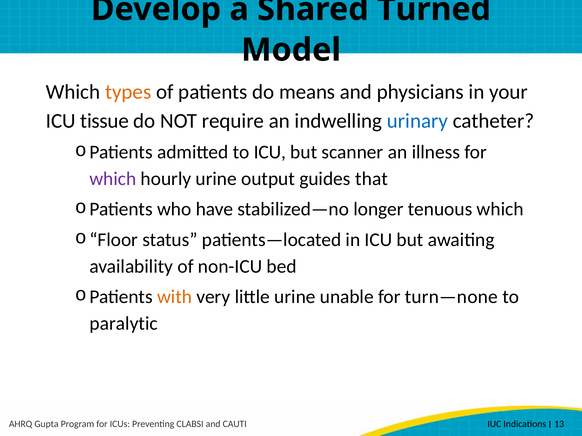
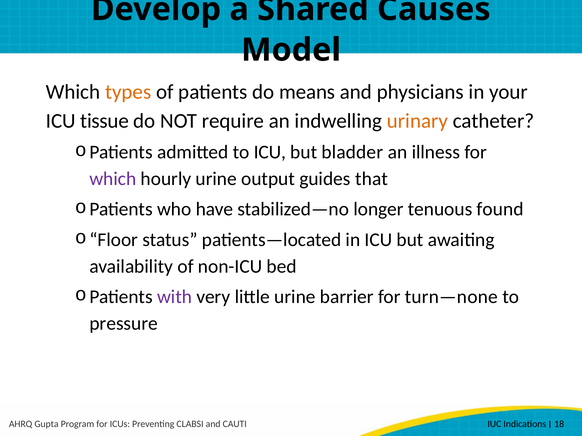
Turned: Turned -> Causes (434, 9)
urinary colour: blue -> orange (417, 121)
scanner: scanner -> bladder (352, 152)
tenuous which: which -> found (500, 209)
with colour: orange -> purple (175, 297)
unable: unable -> barrier (347, 297)
paralytic: paralytic -> pressure (124, 324)
13: 13 -> 18 (559, 424)
